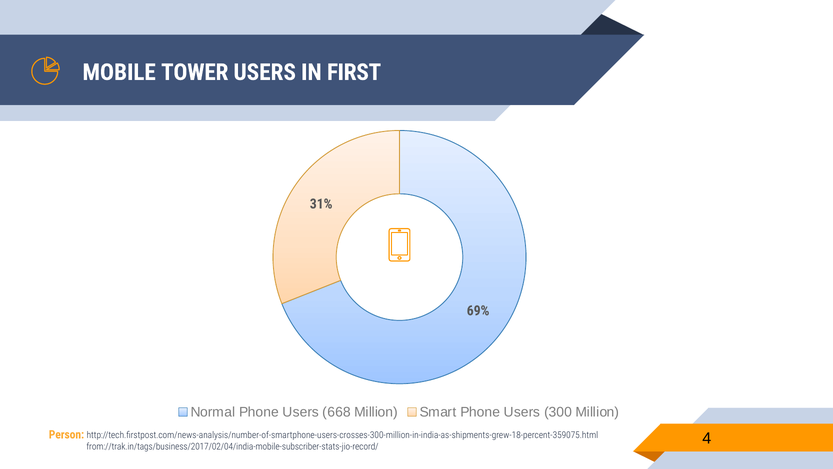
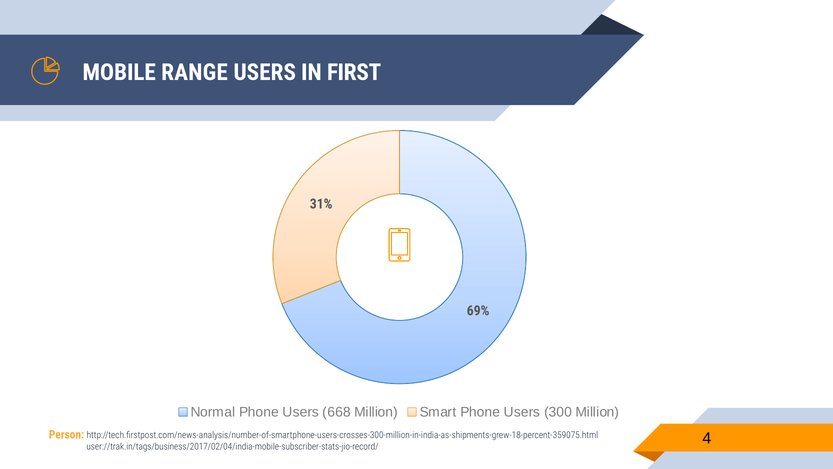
TOWER: TOWER -> RANGE (195, 72)
from://trak.in/tags/business/2017/02/04/india-mobile-subscriber-stats-jio-record/: from://trak.in/tags/business/2017/02/04/india-mobile-subscriber-stats-jio-record/ -> user://trak.in/tags/business/2017/02/04/india-mobile-subscriber-stats-jio-record/ (232, 447)
